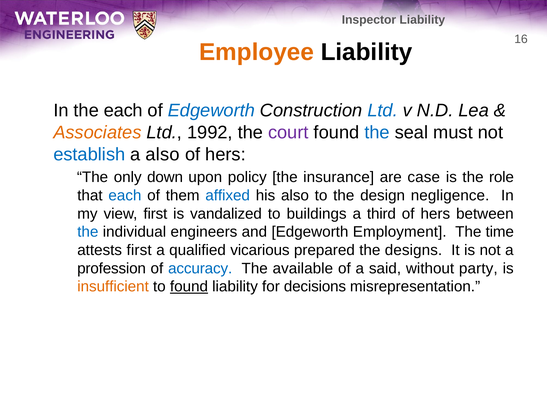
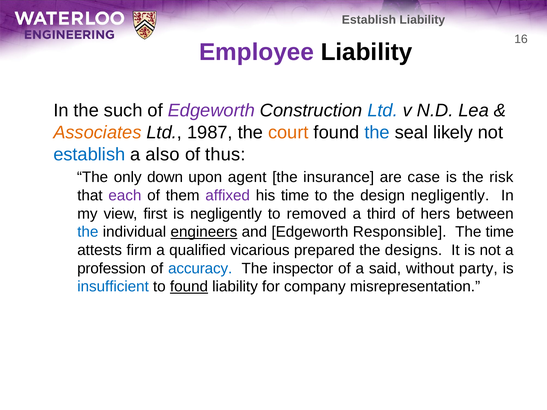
Inspector: Inspector -> Establish (369, 20)
Employee colour: orange -> purple (257, 52)
the each: each -> such (123, 111)
Edgeworth colour: blue -> purple (211, 111)
1992: 1992 -> 1987 (210, 133)
court colour: purple -> orange (288, 133)
must: must -> likely (453, 133)
hers: hers -> thus (225, 154)
policy: policy -> agent (247, 177)
role: role -> risk (501, 177)
each colour: blue -> purple (125, 196)
affixed colour: blue -> purple (228, 196)
his also: also -> time (295, 196)
design negligence: negligence -> negligently (450, 196)
is vandalized: vandalized -> negligently (226, 214)
buildings: buildings -> removed (317, 214)
engineers underline: none -> present (204, 232)
Employment: Employment -> Responsible (400, 232)
attests first: first -> firm (139, 250)
available: available -> inspector (303, 269)
insufficient colour: orange -> blue (113, 287)
decisions: decisions -> company (315, 287)
